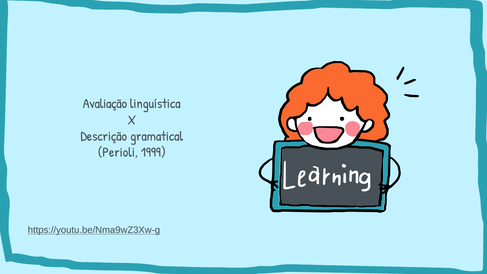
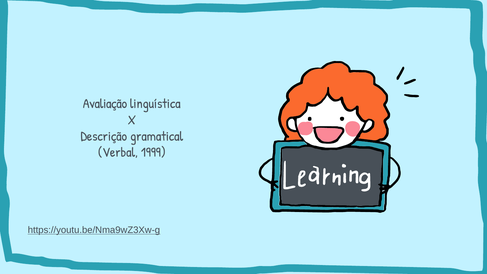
Perioli: Perioli -> Verbal (118, 152)
